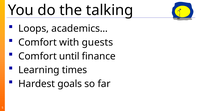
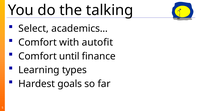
Loops: Loops -> Select (34, 29)
guests: guests -> autofit (97, 42)
times: times -> types (74, 70)
